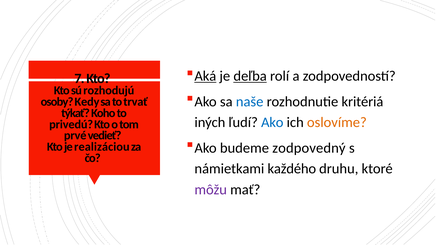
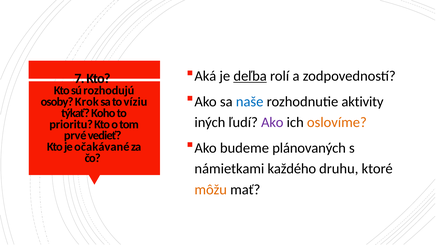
Aká underline: present -> none (205, 76)
kritériá: kritériá -> aktivity (362, 102)
Kedy: Kedy -> Krok (87, 102)
trvať: trvať -> víziu (135, 102)
Ako colour: blue -> purple (272, 123)
privedú: privedú -> prioritu (71, 124)
zodpovedný: zodpovedný -> plánovaných (309, 148)
realizáciou: realizáciou -> očakávané (102, 147)
môžu colour: purple -> orange (211, 190)
